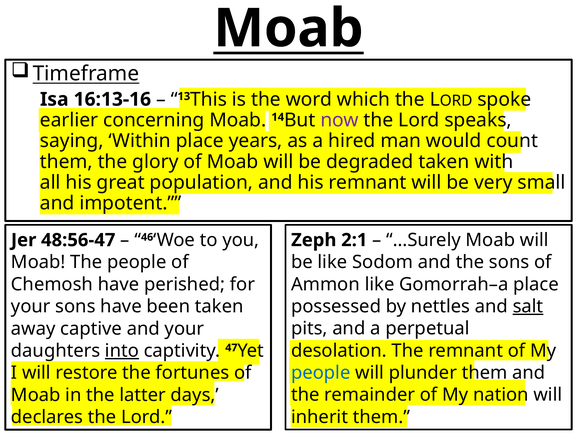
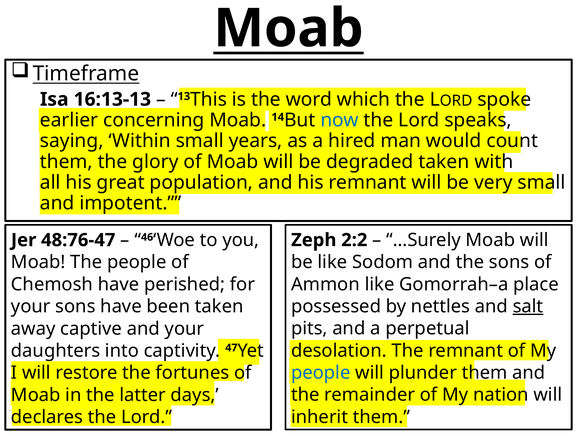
16:13-16: 16:13-16 -> 16:13-13 (112, 99)
now colour: purple -> blue (340, 120)
Within place: place -> small (200, 141)
48:56-47: 48:56-47 -> 48:76-47 (78, 240)
2:1: 2:1 -> 2:2 (354, 240)
into underline: present -> none (122, 351)
